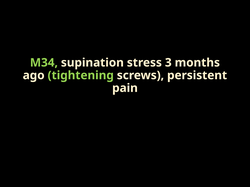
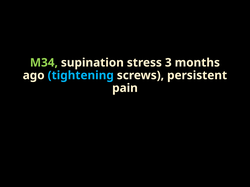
tightening colour: light green -> light blue (81, 76)
